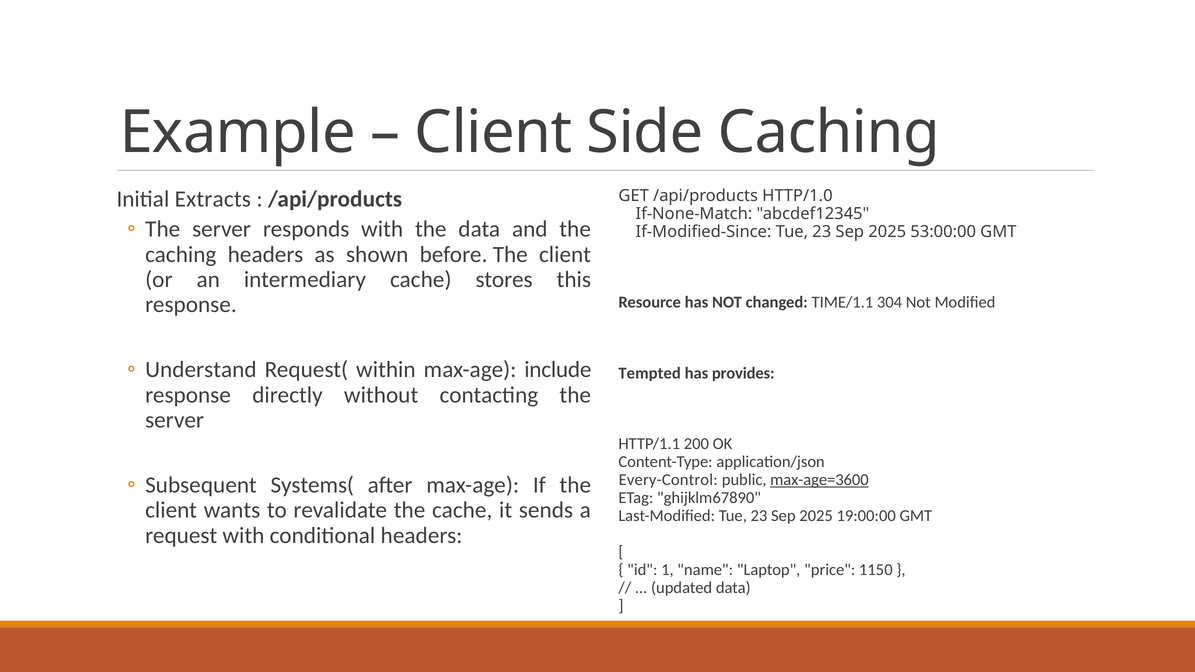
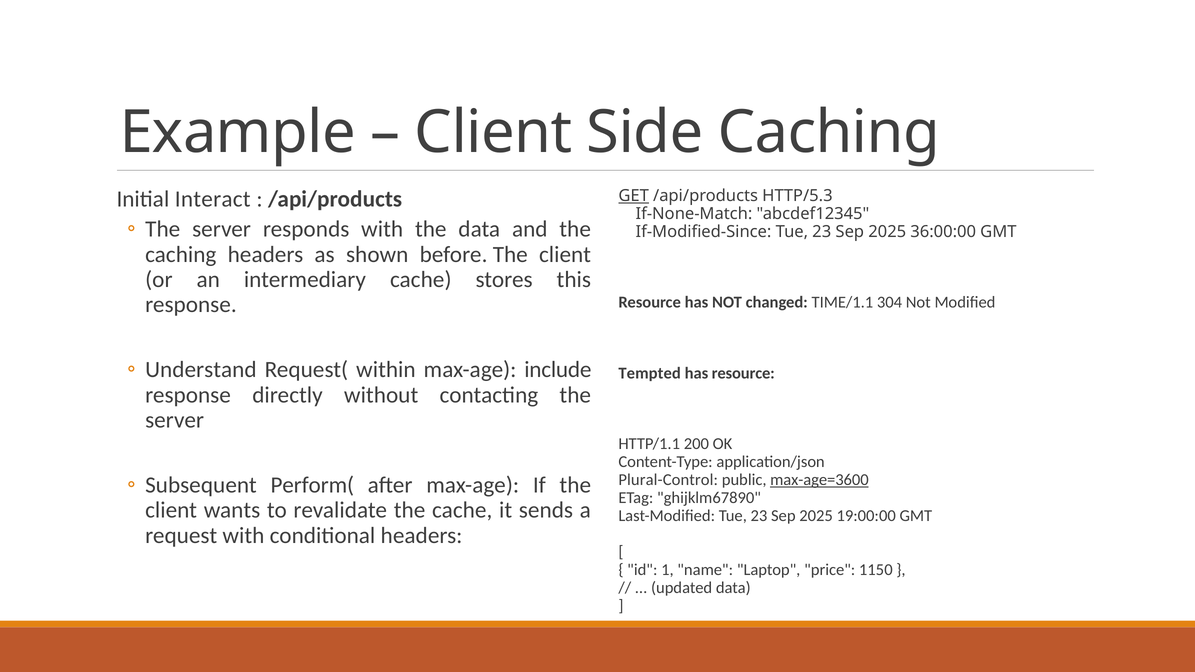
Extracts: Extracts -> Interact (213, 199)
GET underline: none -> present (634, 196)
HTTP/1.0: HTTP/1.0 -> HTTP/5.3 (797, 196)
53:00:00: 53:00:00 -> 36:00:00 (943, 232)
has provides: provides -> resource (743, 373)
Every-Control: Every-Control -> Plural-Control (668, 480)
Systems(: Systems( -> Perform( (312, 485)
